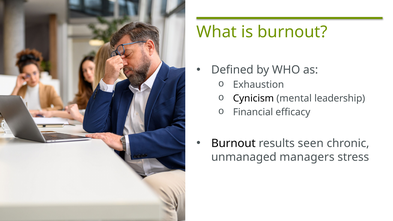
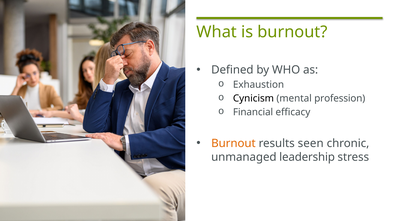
leadership: leadership -> profession (340, 98)
Burnout colour: black -> orange (233, 143)
managers: managers -> leadership (307, 157)
